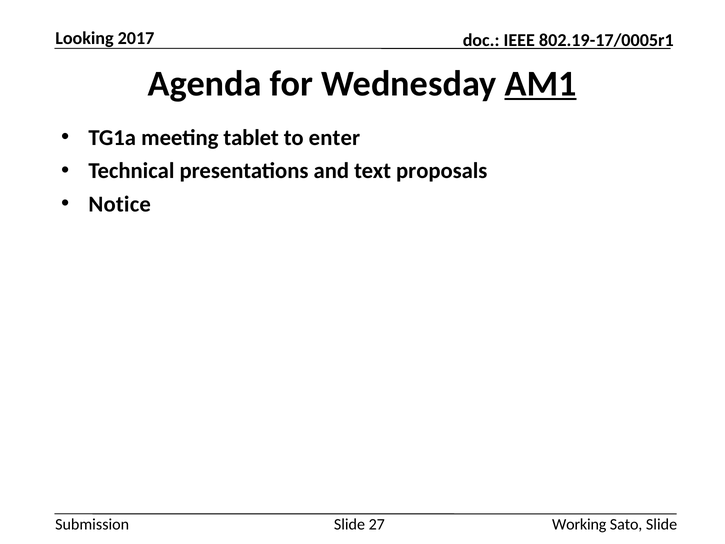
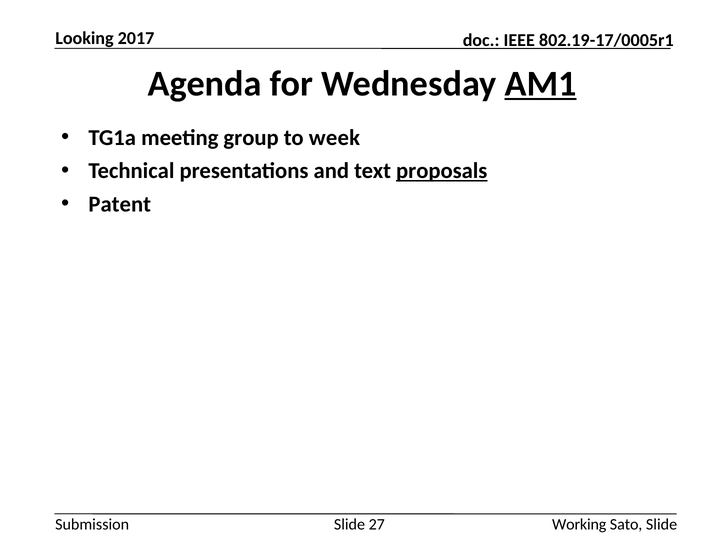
tablet: tablet -> group (251, 138)
enter: enter -> week (334, 138)
proposals underline: none -> present (442, 171)
Notice: Notice -> Patent (120, 204)
